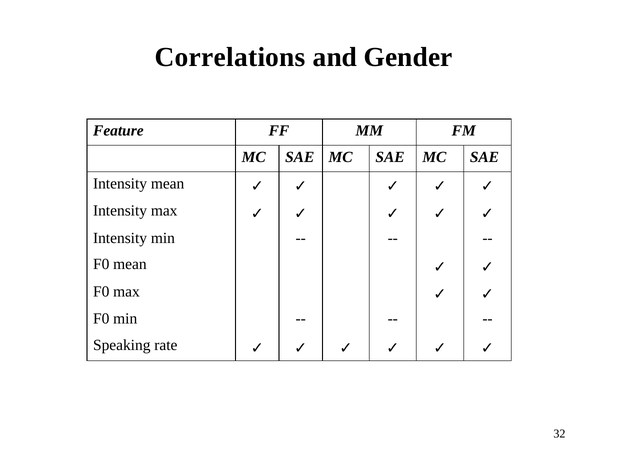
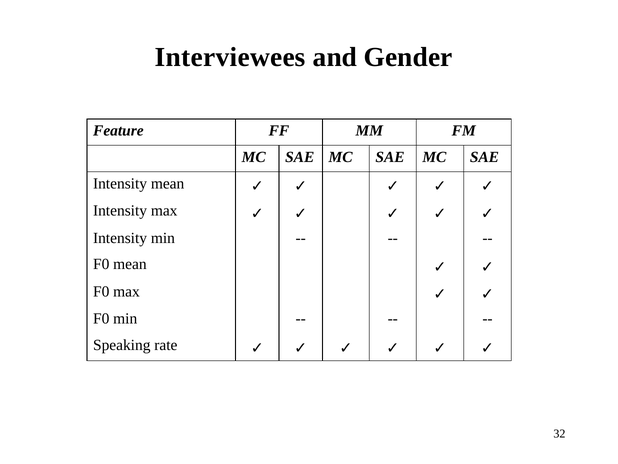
Correlations: Correlations -> Interviewees (230, 57)
